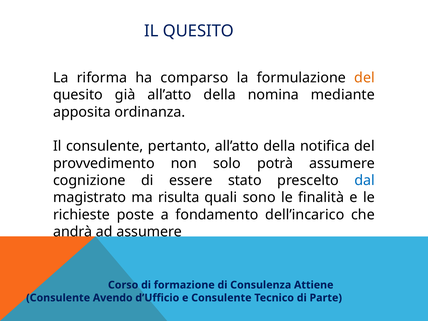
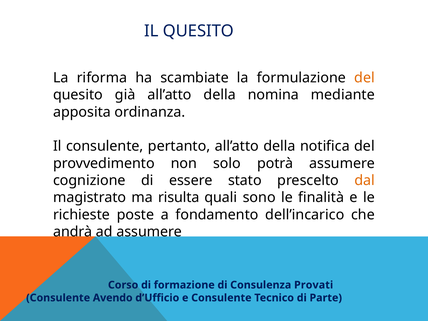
comparso: comparso -> scambiate (195, 78)
dal colour: blue -> orange (365, 180)
Attiene: Attiene -> Provati (314, 285)
